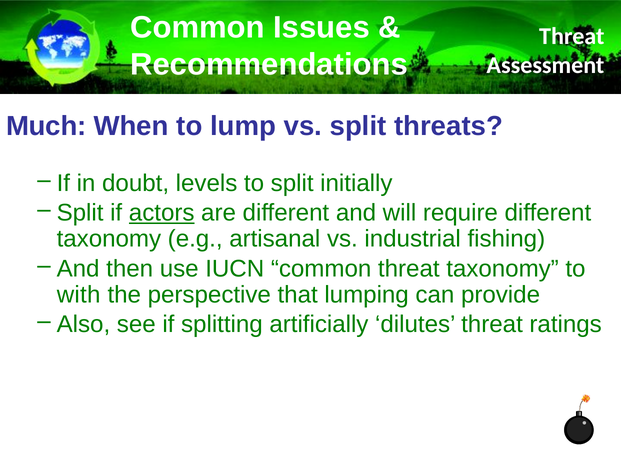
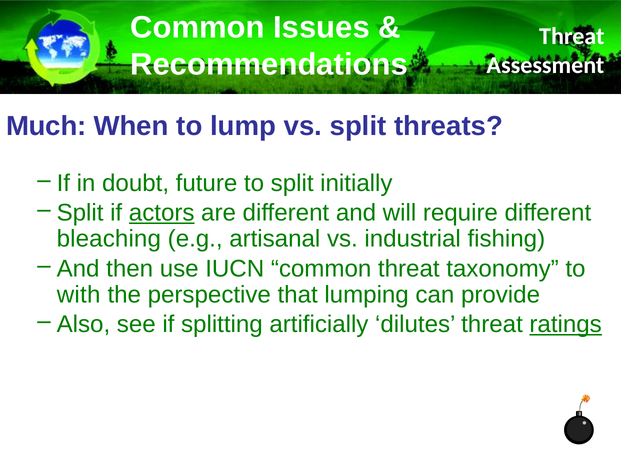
levels: levels -> future (207, 184)
taxonomy: taxonomy -> bleaching (109, 239)
ratings underline: none -> present (566, 325)
